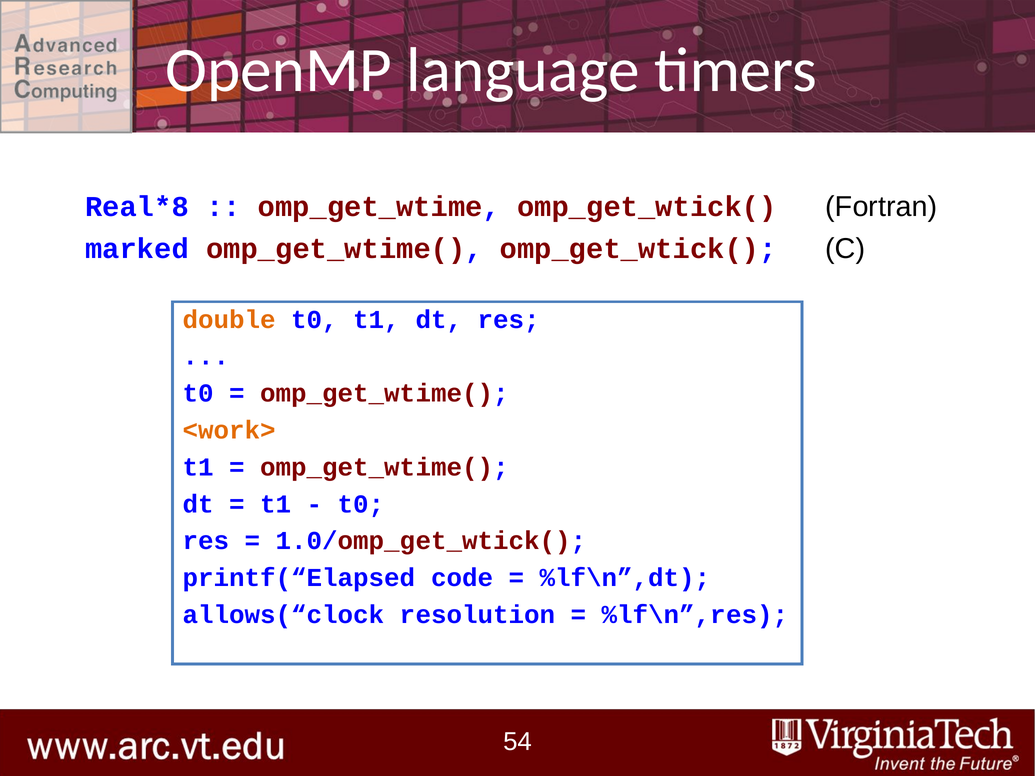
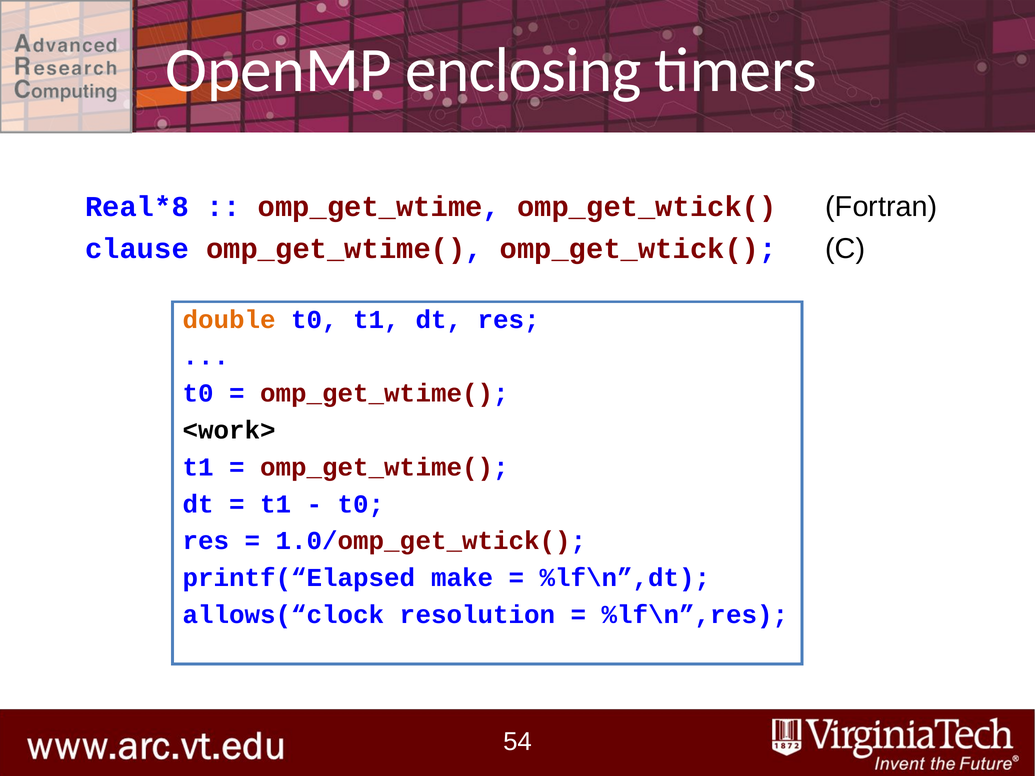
language: language -> enclosing (523, 71)
marked: marked -> clause (137, 249)
<work> colour: orange -> black (229, 430)
code: code -> make (462, 578)
